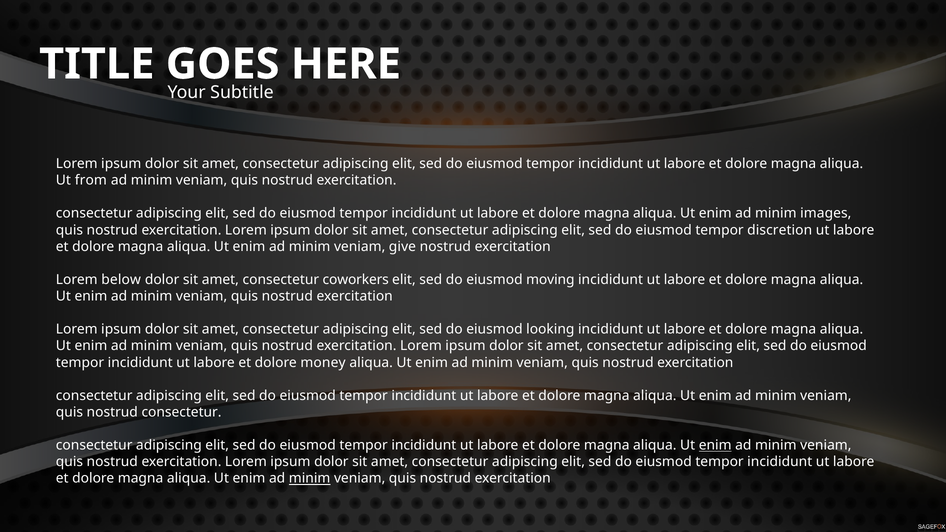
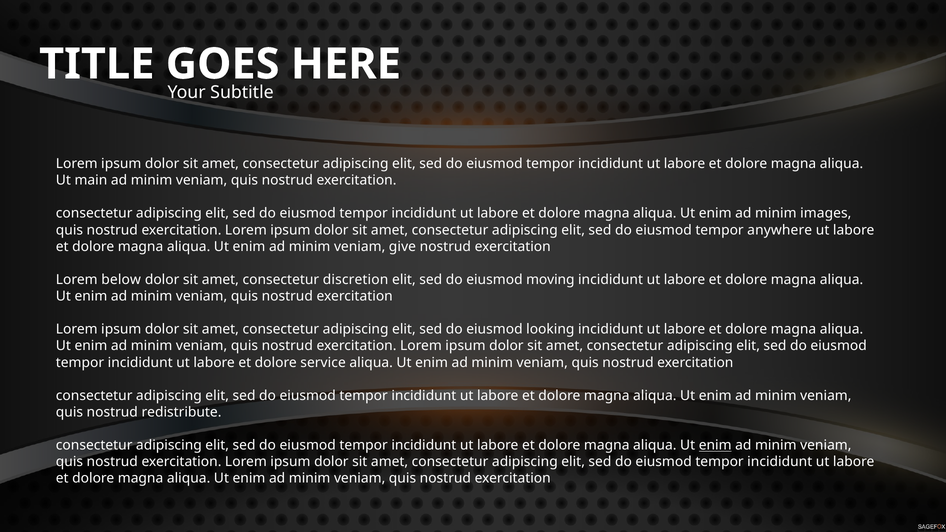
from: from -> main (91, 180)
discretion: discretion -> anywhere (780, 230)
coworkers: coworkers -> discretion (356, 280)
money: money -> service (323, 363)
nostrud consectetur: consectetur -> redistribute (181, 412)
minim underline: present -> none (310, 479)
